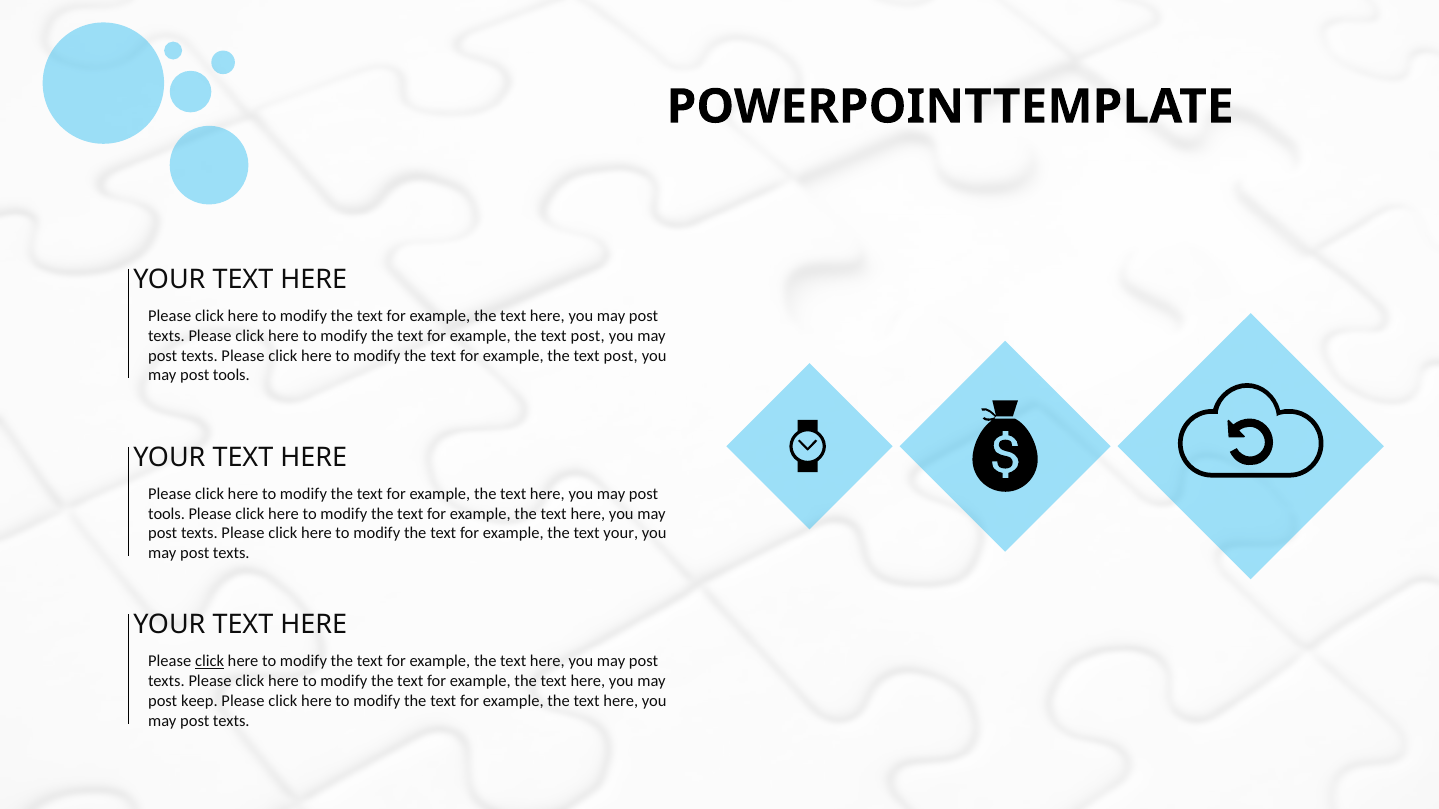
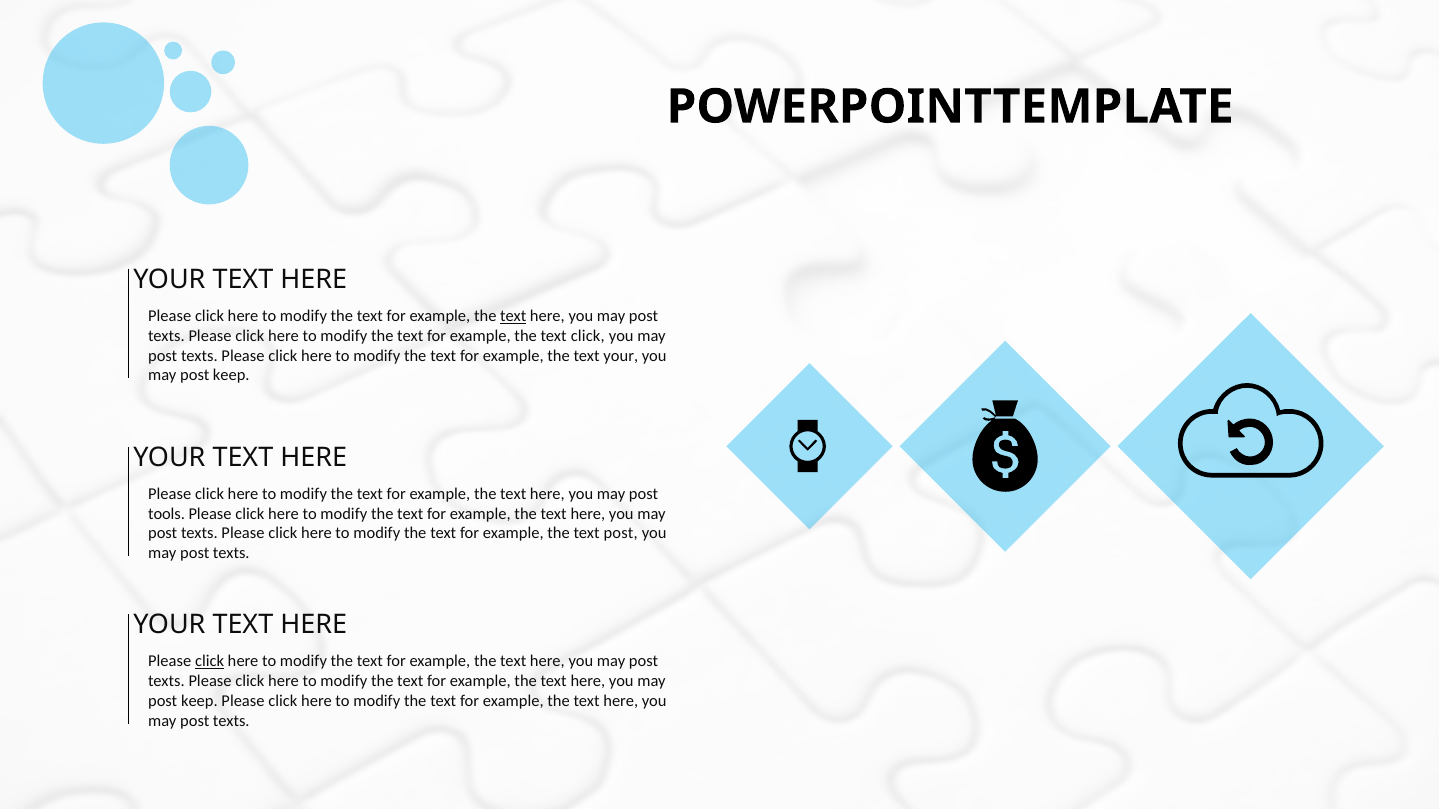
text underline: none -> present (513, 316)
post: post -> click (588, 336)
post: post -> your (621, 356)
tools: tools -> keep (231, 376)
text your: your -> post (621, 534)
